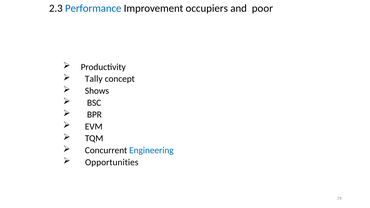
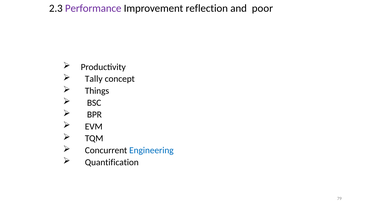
Performance colour: blue -> purple (93, 8)
occupiers: occupiers -> reflection (207, 8)
Shows: Shows -> Things (97, 91)
Opportunities: Opportunities -> Quantification (112, 162)
